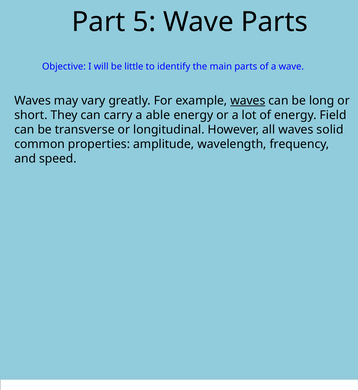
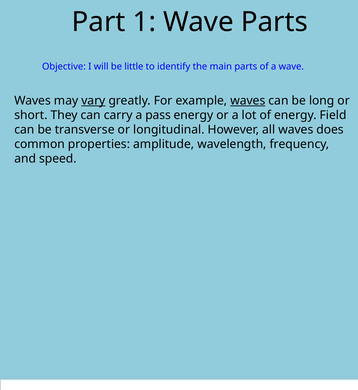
5: 5 -> 1 (144, 22)
vary underline: none -> present (93, 101)
able: able -> pass (158, 115)
solid: solid -> does (330, 130)
